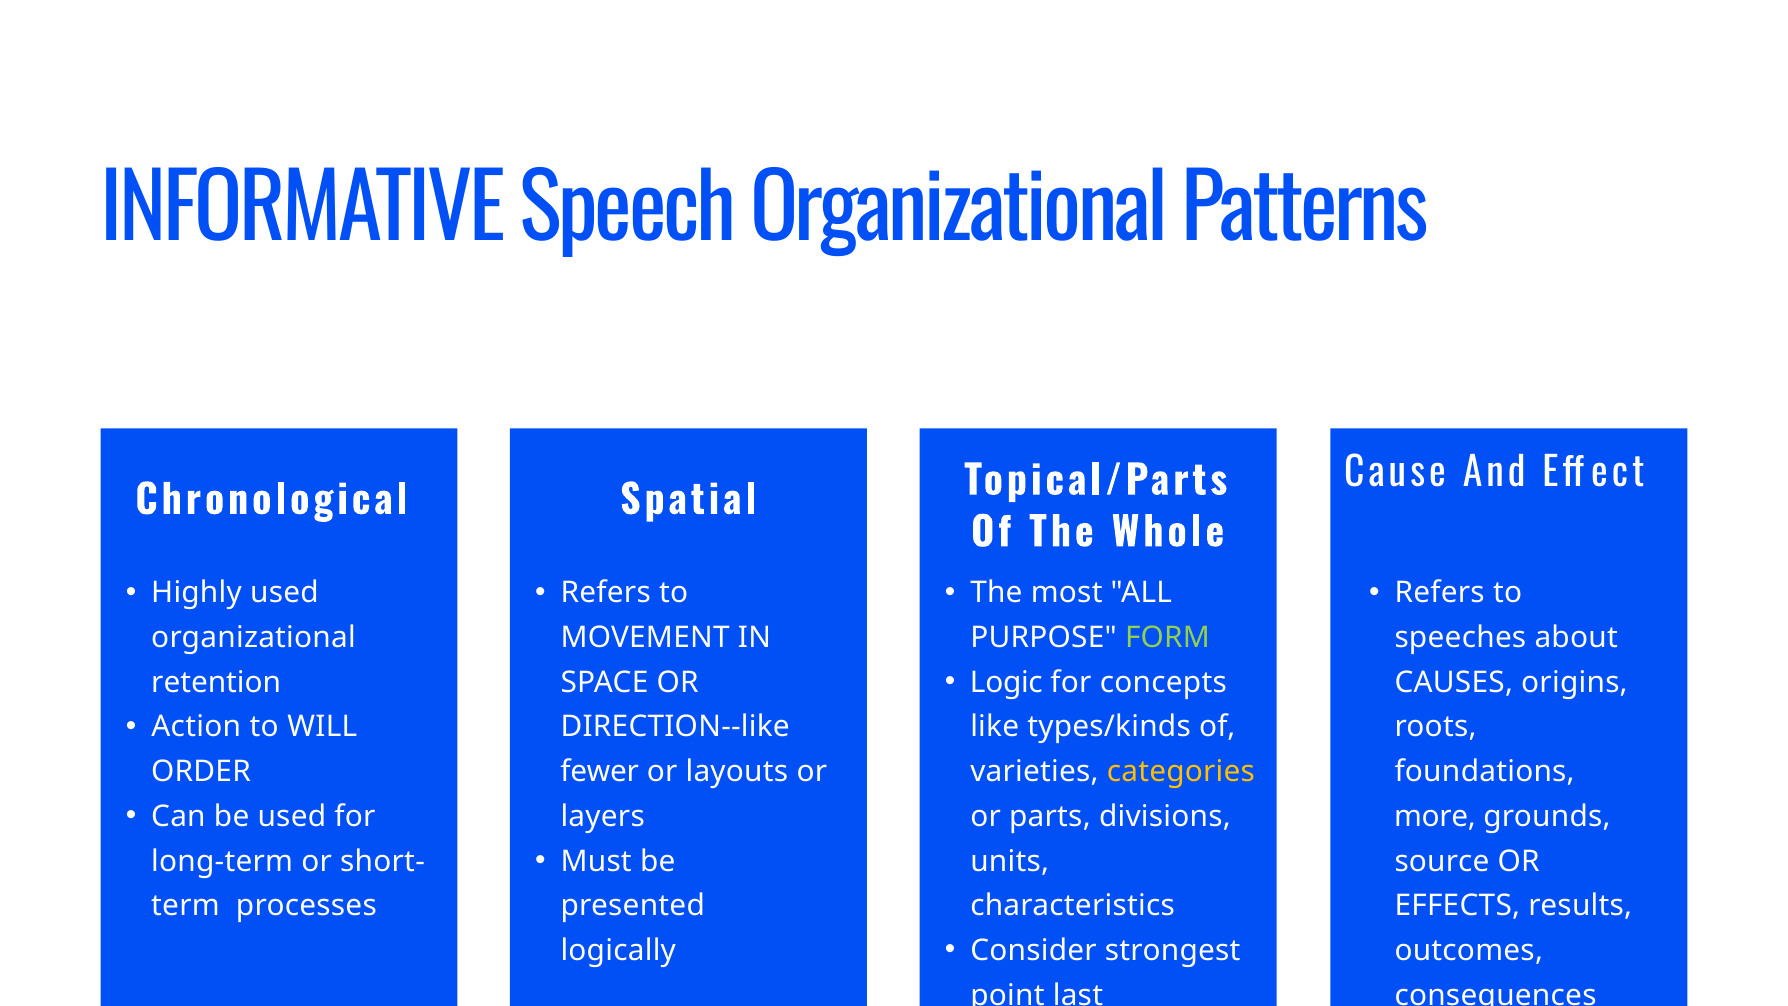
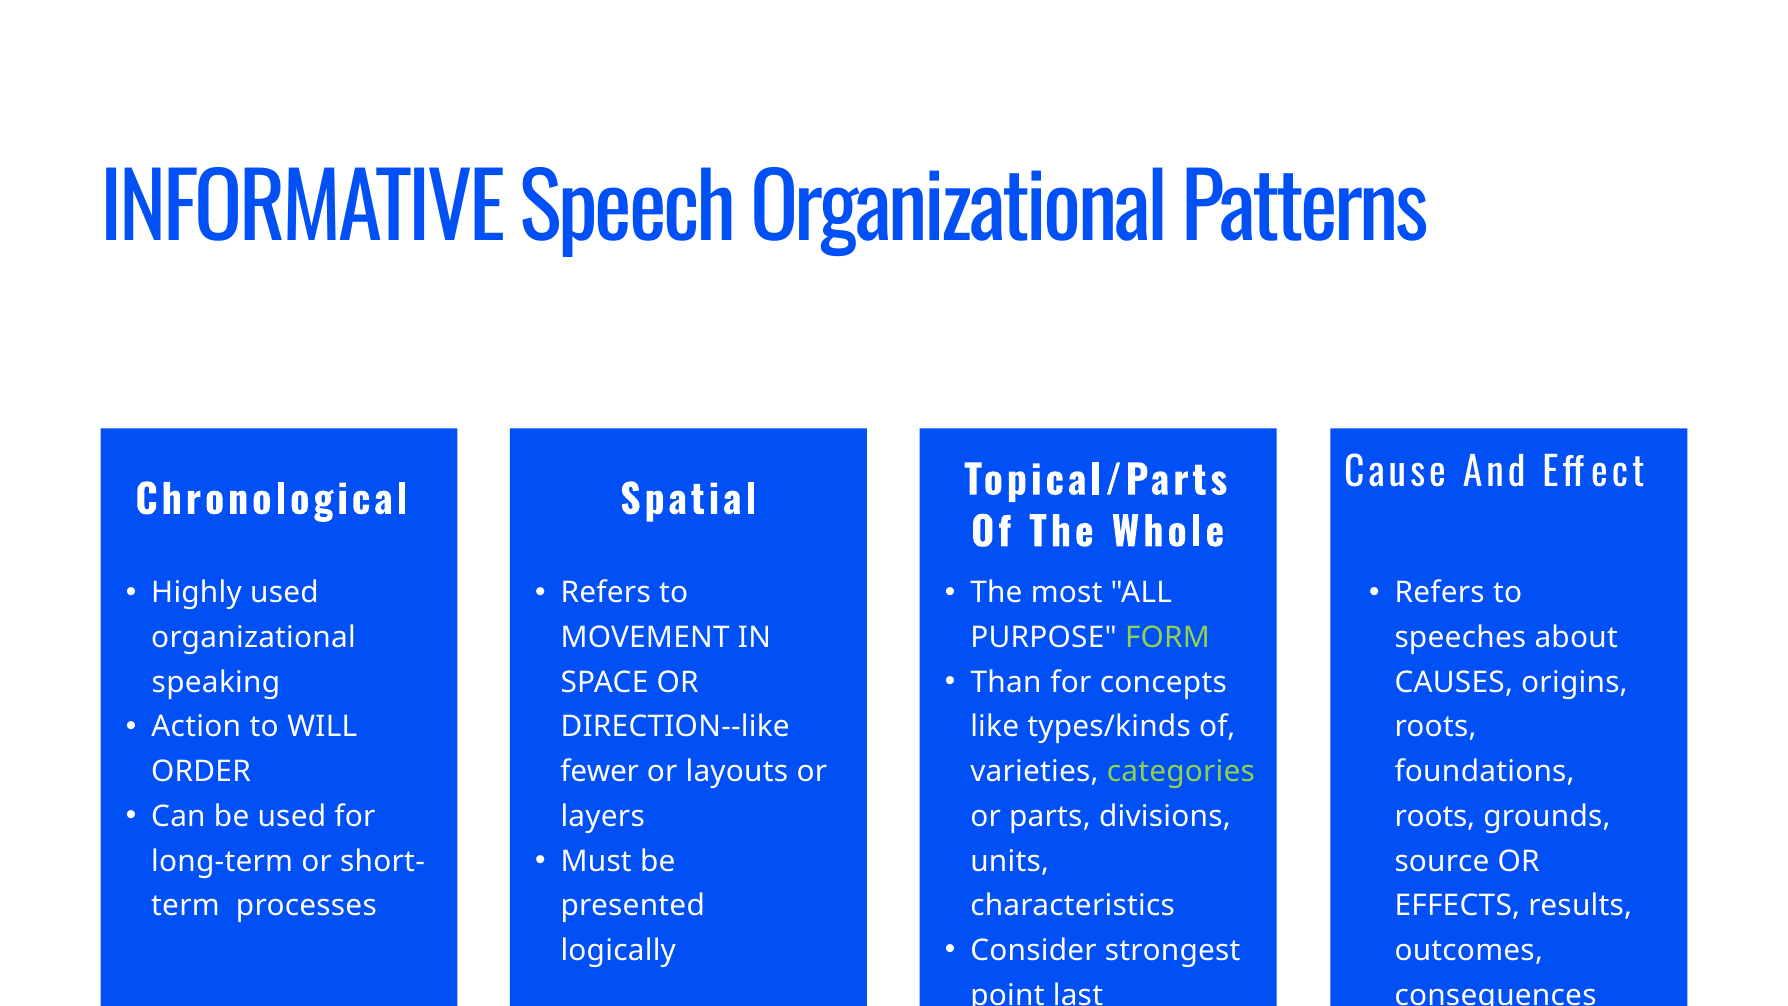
Logic: Logic -> Than (1006, 682)
retention: retention -> speaking (216, 682)
categories colour: yellow -> light green (1181, 772)
more: more -> roots (1435, 816)
